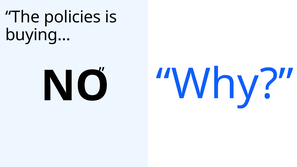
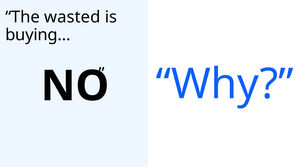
policies: policies -> wasted (72, 17)
